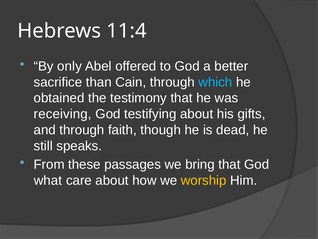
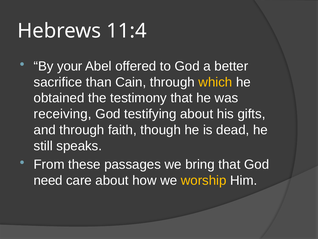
only: only -> your (70, 66)
which colour: light blue -> yellow (215, 82)
what: what -> need (48, 180)
